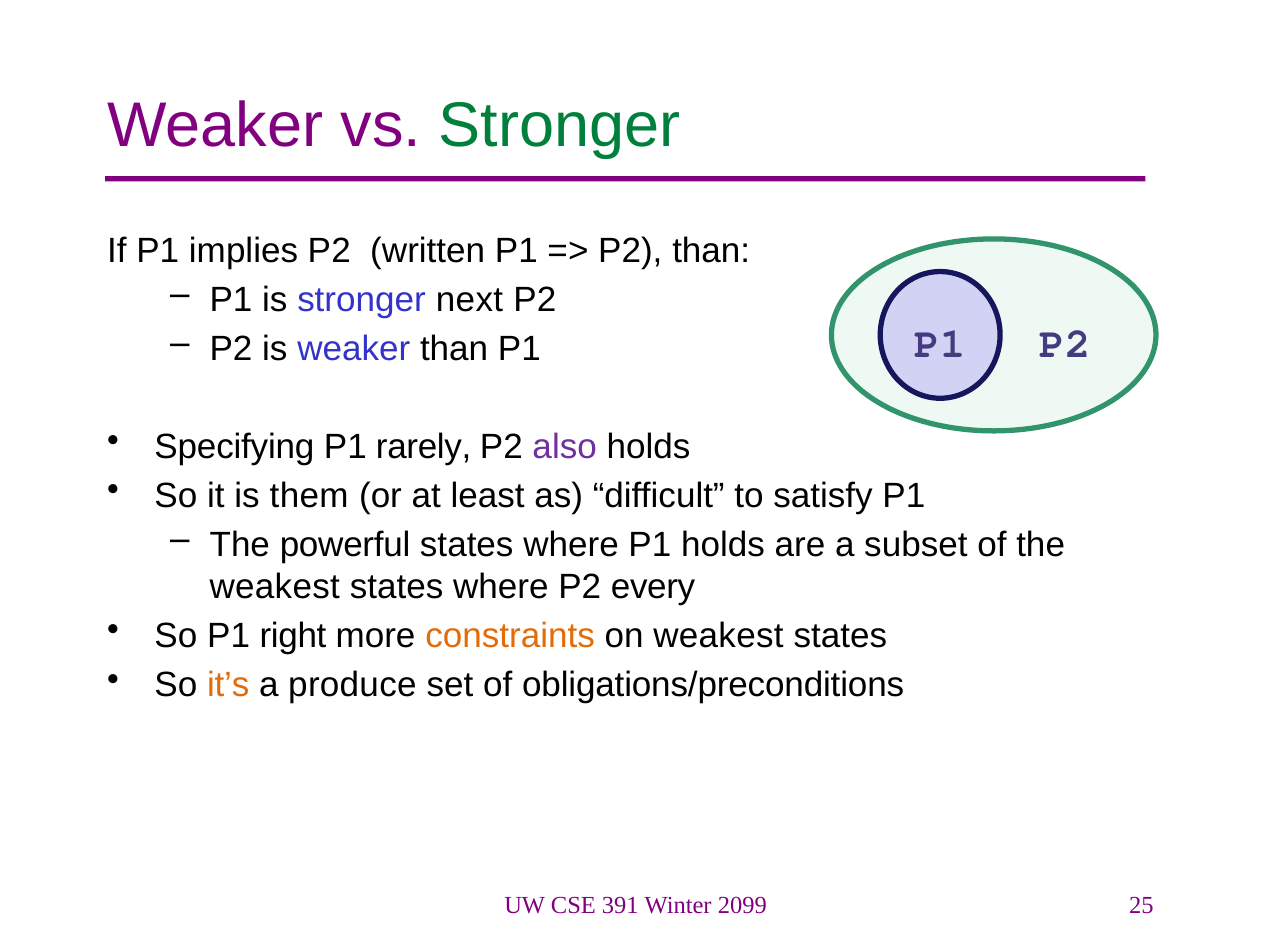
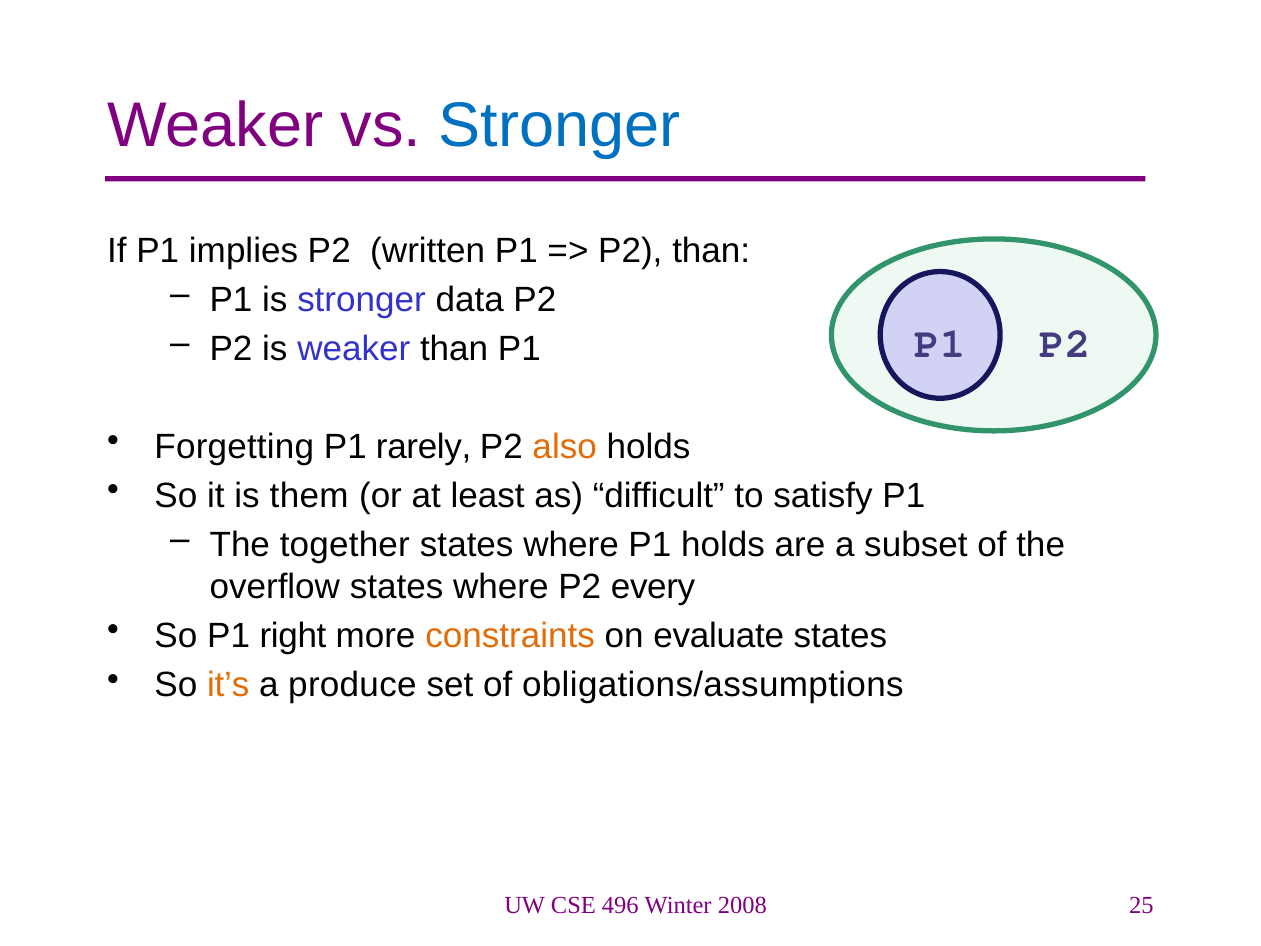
Stronger colour: green -> blue (559, 125)
next: next -> data (470, 300)
Specifying: Specifying -> Forgetting (234, 447)
also colour: purple -> orange (565, 447)
powerful: powerful -> together (345, 545)
weakest: weakest -> overflow (275, 587)
on weakest: weakest -> evaluate (719, 636)
obligations/preconditions: obligations/preconditions -> obligations/assumptions (713, 685)
391: 391 -> 496 (620, 905)
2099: 2099 -> 2008 (742, 905)
